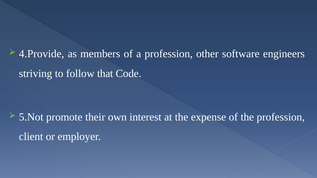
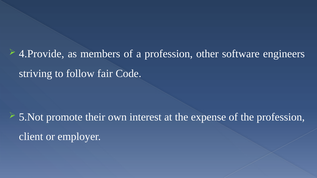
that: that -> fair (105, 74)
